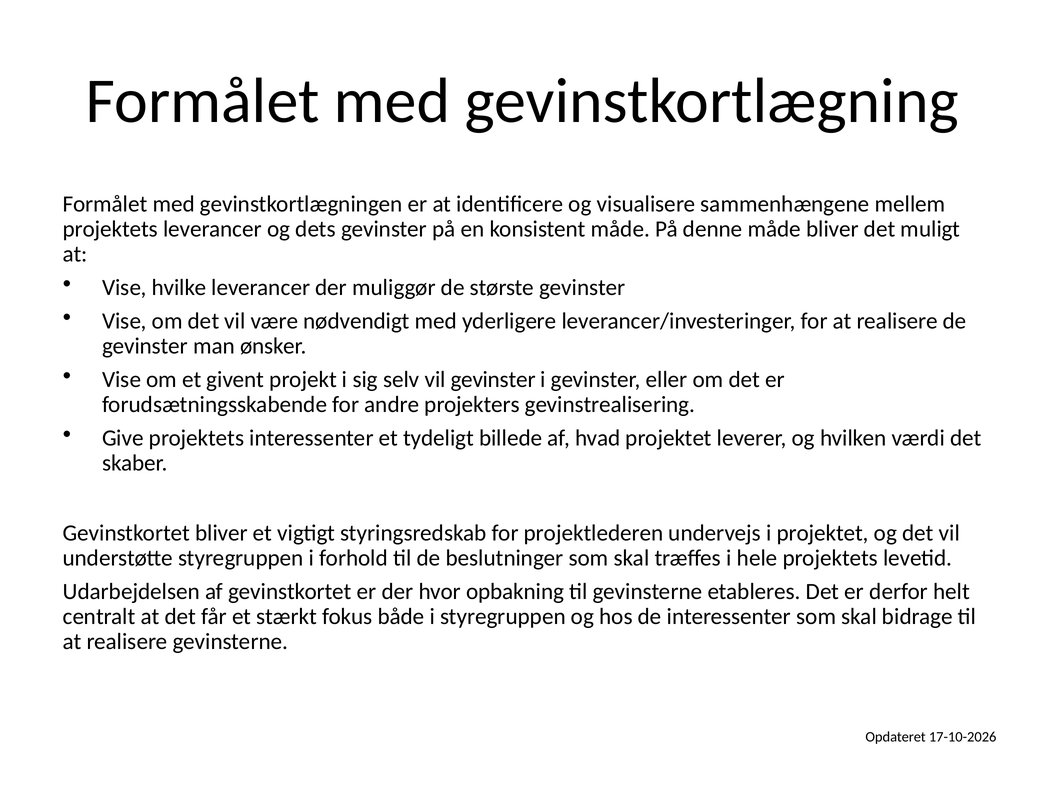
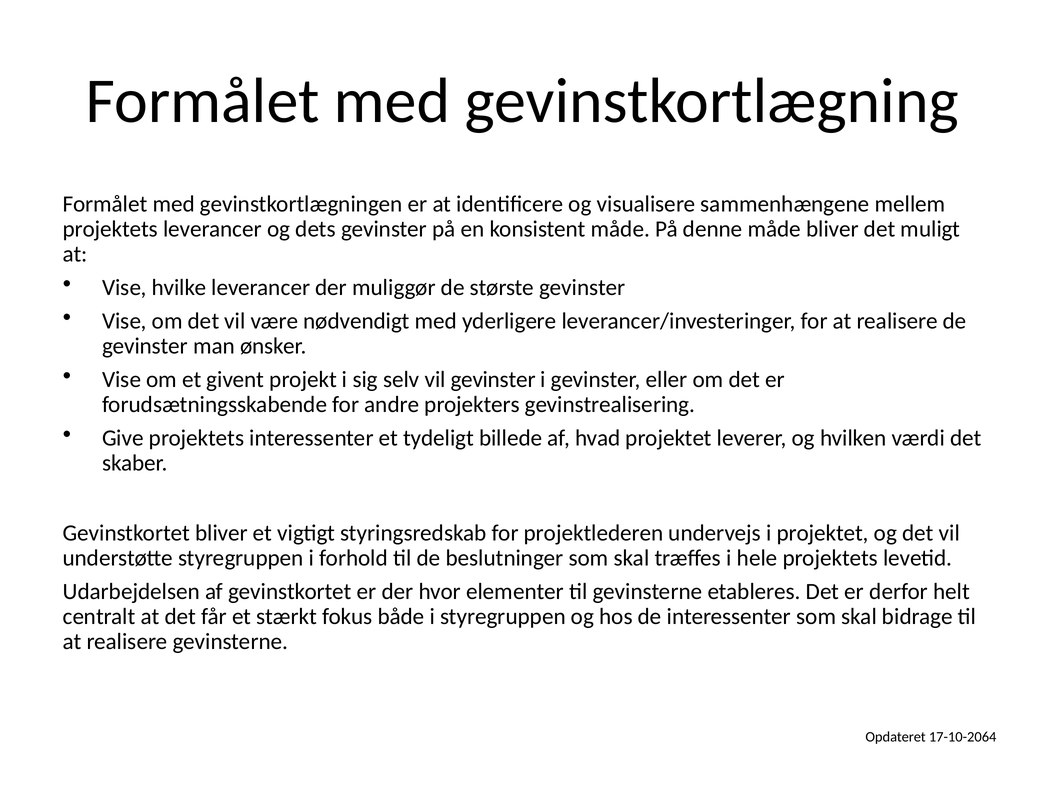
opbakning: opbakning -> elementer (515, 591)
17-10-2026: 17-10-2026 -> 17-10-2064 (963, 736)
